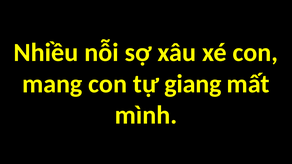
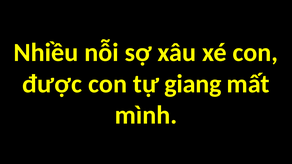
mang: mang -> được (52, 84)
